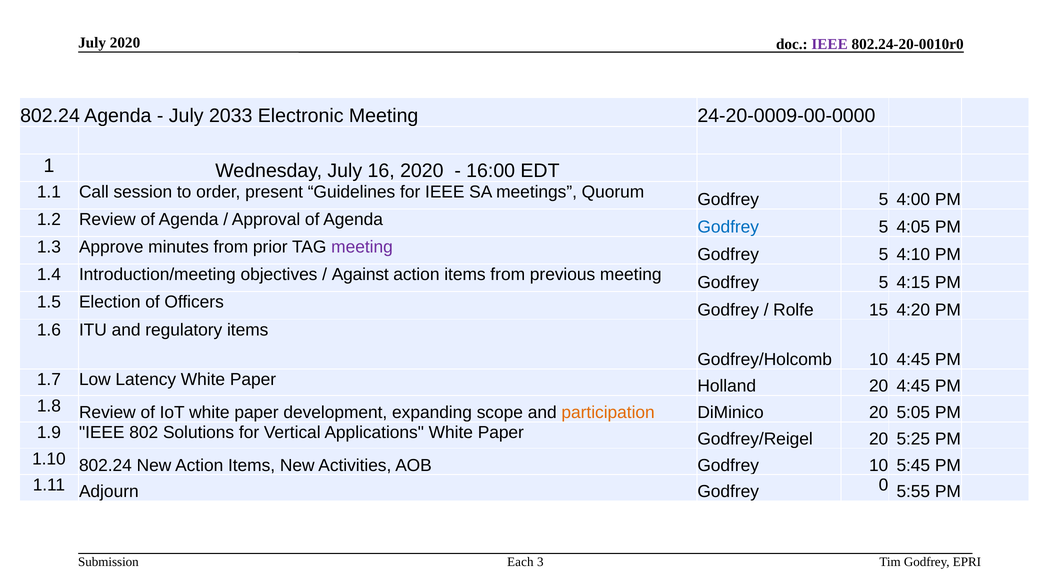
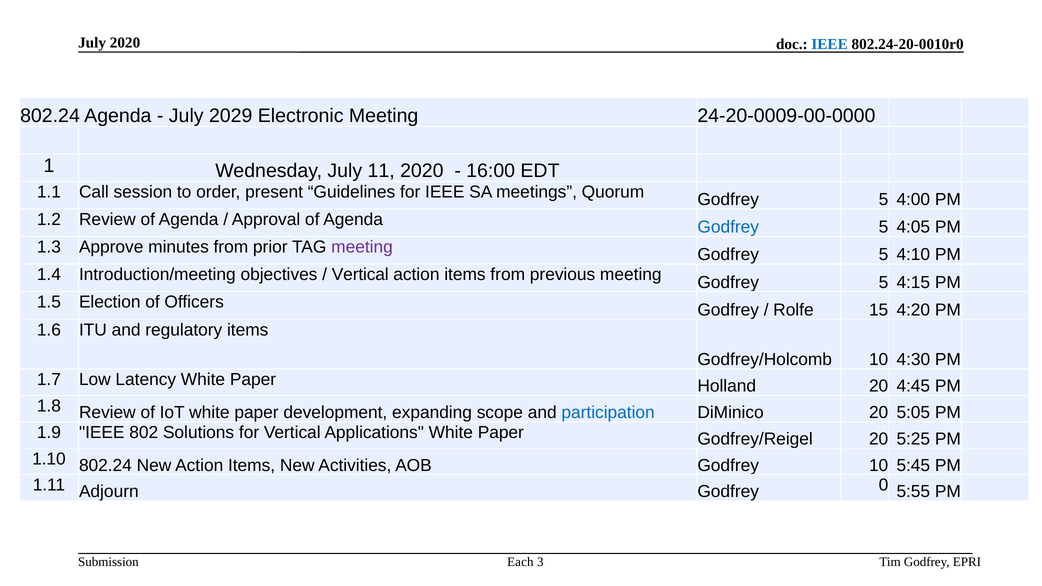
IEEE colour: purple -> blue (830, 44)
2033: 2033 -> 2029 (231, 116)
16: 16 -> 11 (381, 171)
Against: Against -> Vertical (360, 275)
10 4:45: 4:45 -> 4:30 (913, 360)
participation colour: orange -> blue (608, 412)
